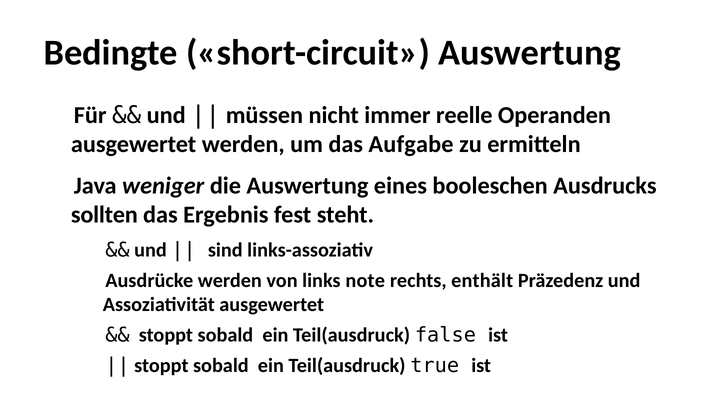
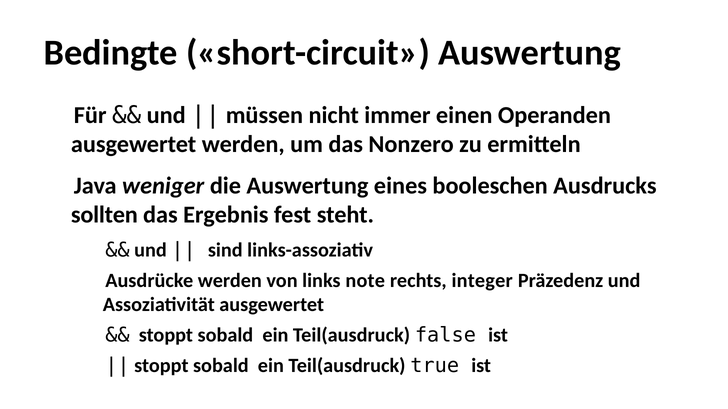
reelle: reelle -> einen (464, 115)
Aufgabe: Aufgabe -> Nonzero (411, 145)
enthält: enthält -> integer (482, 281)
